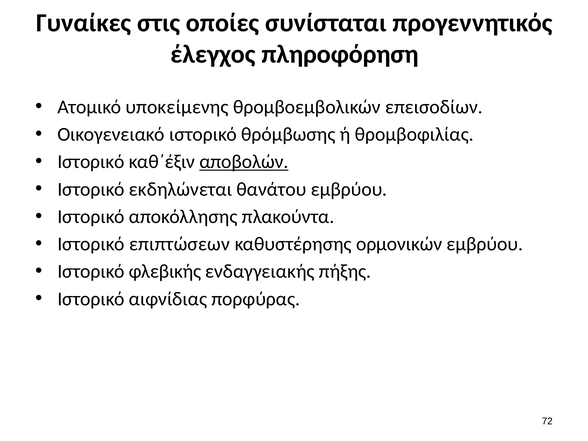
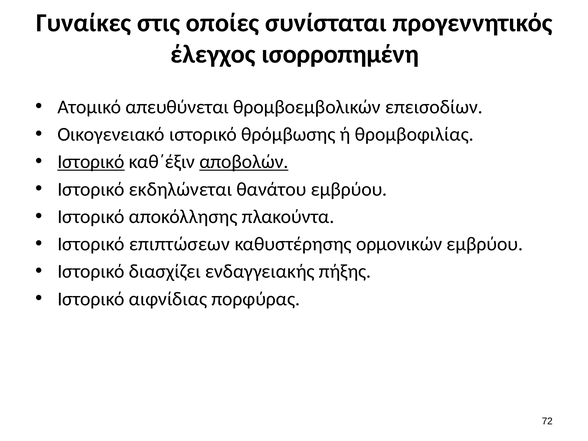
πληροφόρηση: πληροφόρηση -> ισορροπημένη (340, 54)
υποκείμενης: υποκείμενης -> απευθύνεται (177, 107)
Ιστορικό underline: none -> present (91, 162)
φλεβικής: φλεβικής -> διασχίζει (165, 272)
